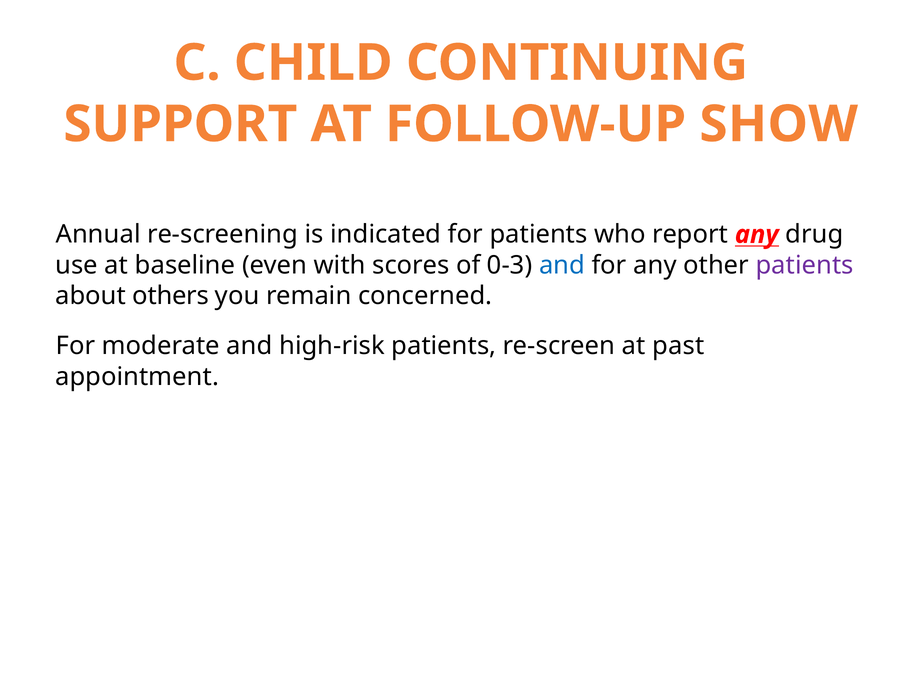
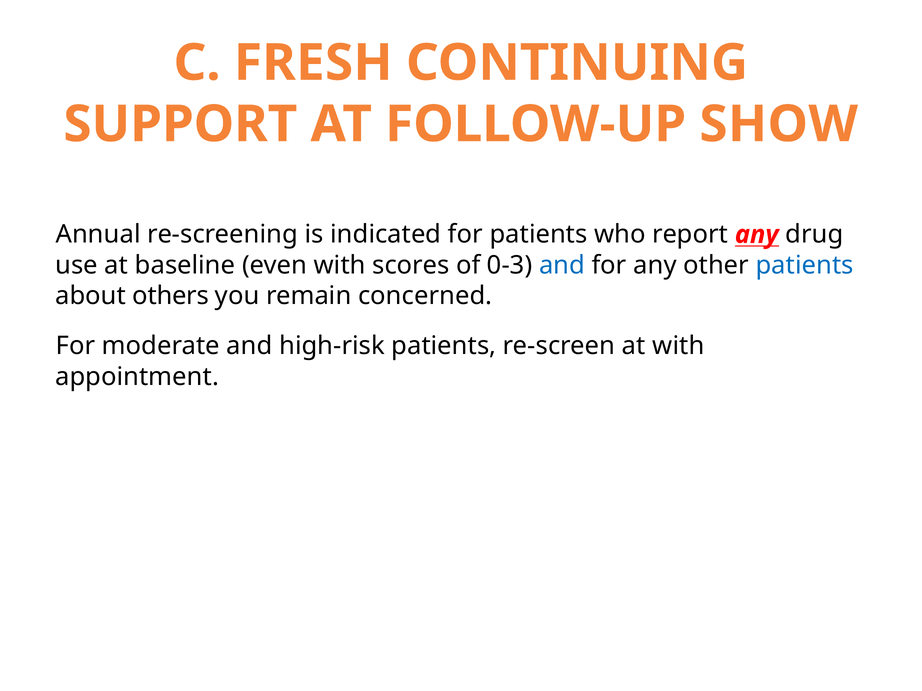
CHILD: CHILD -> FRESH (313, 63)
patients colour: purple -> blue (805, 265)
at past: past -> with (678, 346)
